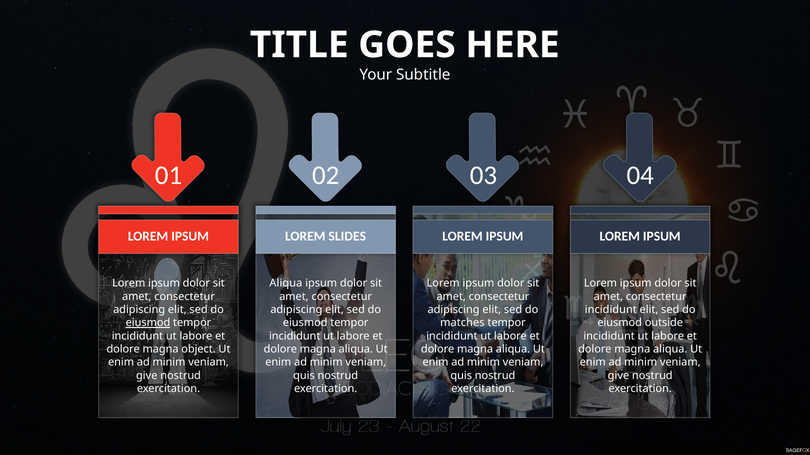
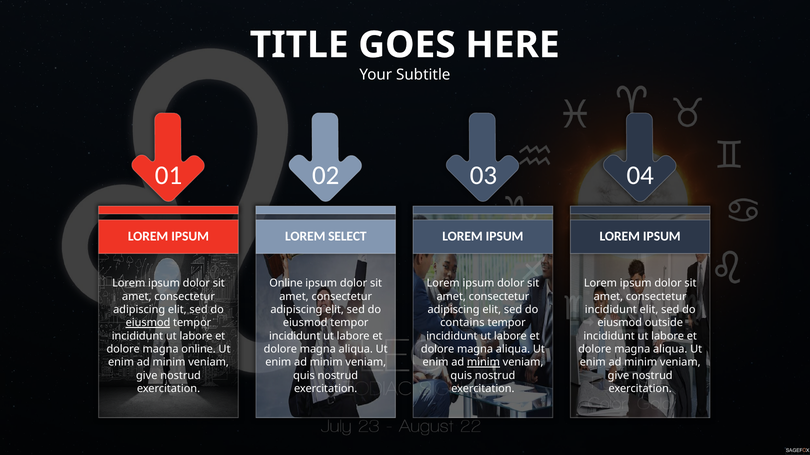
SLIDES: SLIDES -> SELECT (347, 237)
Aliqua: Aliqua -> Online (286, 284)
matches: matches -> contains (462, 323)
magna object: object -> online (199, 350)
minim underline: none -> present (483, 363)
